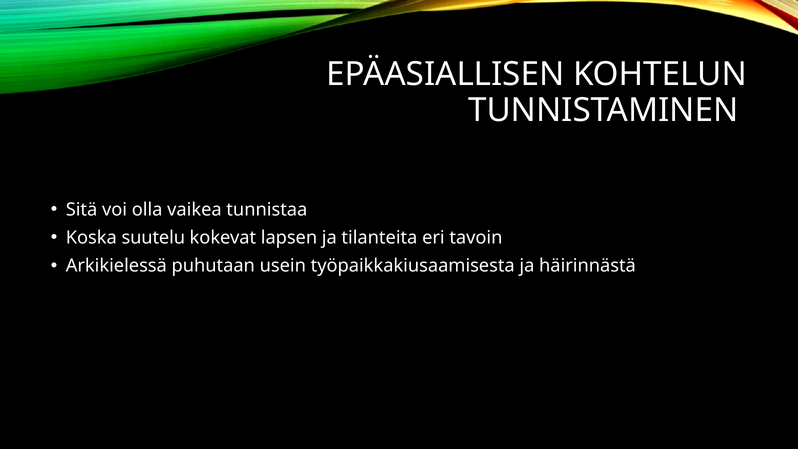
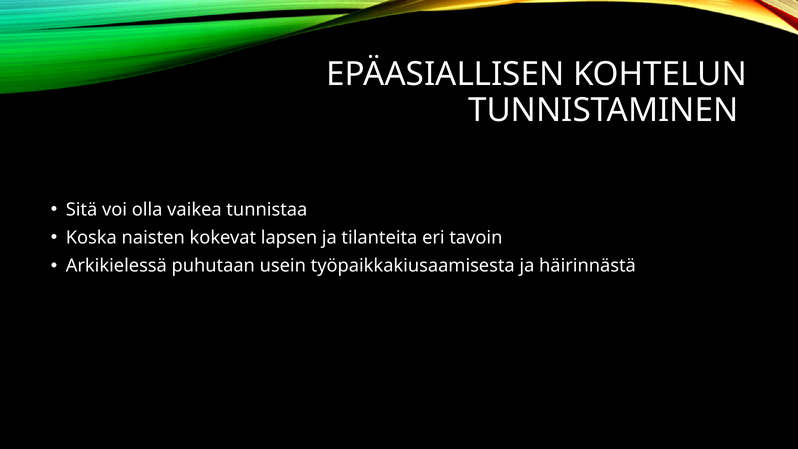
suutelu: suutelu -> naisten (153, 238)
